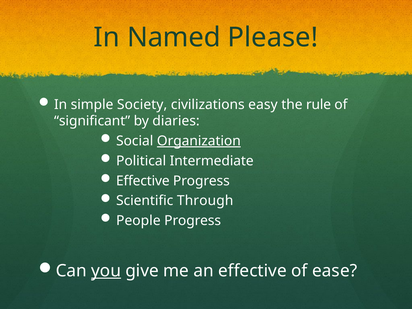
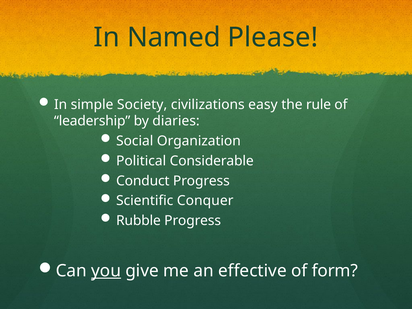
significant: significant -> leadership (92, 121)
Organization underline: present -> none (199, 141)
Intermediate: Intermediate -> Considerable (212, 161)
Effective: Effective -> Conduct (143, 181)
Through: Through -> Conquer (205, 201)
People: People -> Rubble (138, 221)
ease: ease -> form (335, 271)
